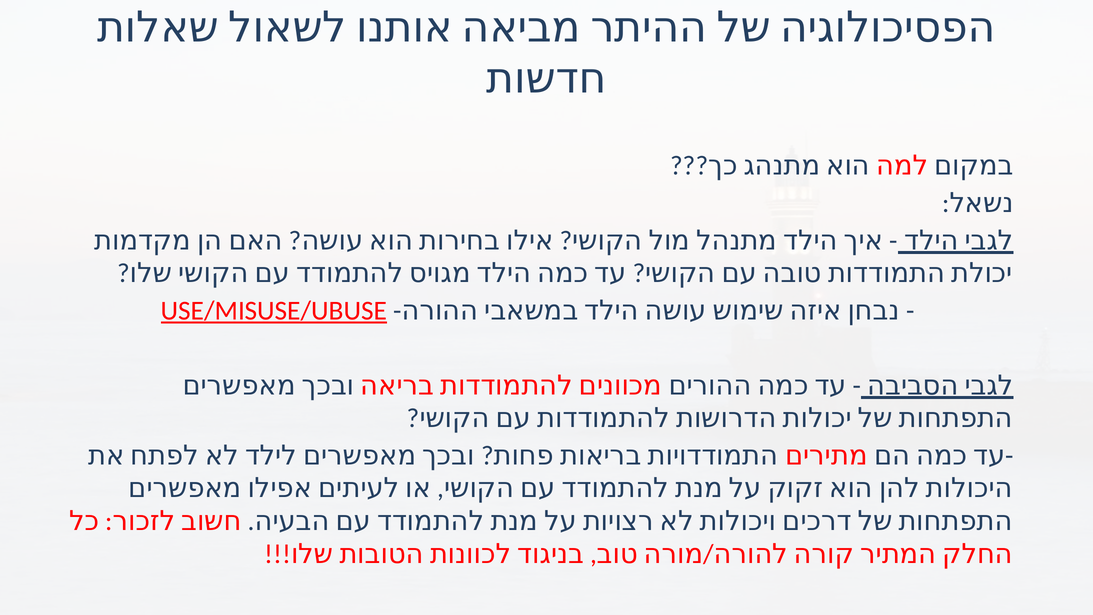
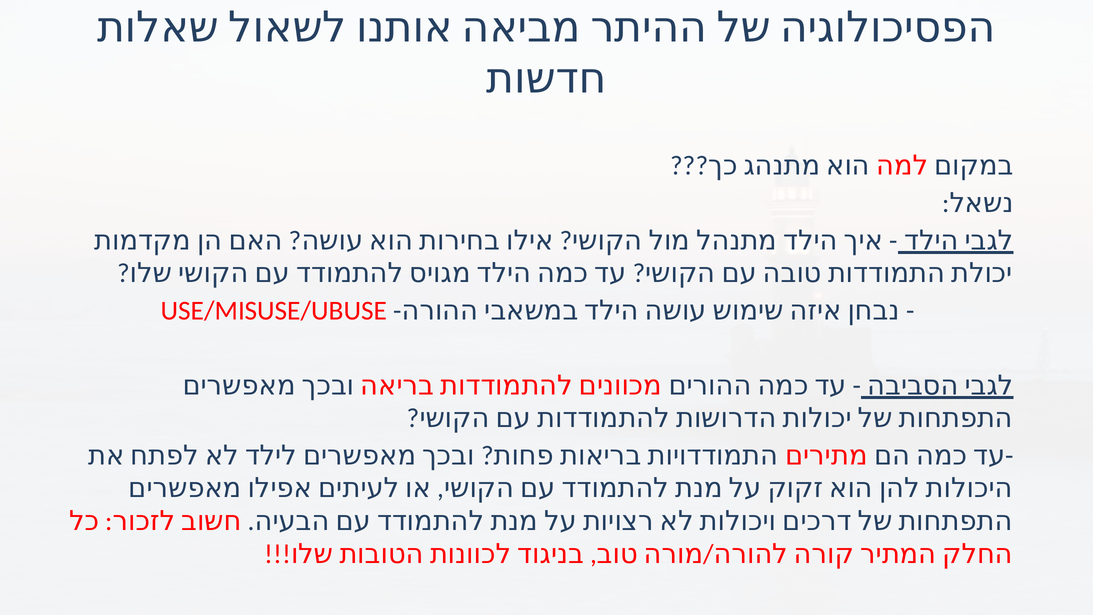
USE/MISUSE/UBUSE underline: present -> none (274, 311)
